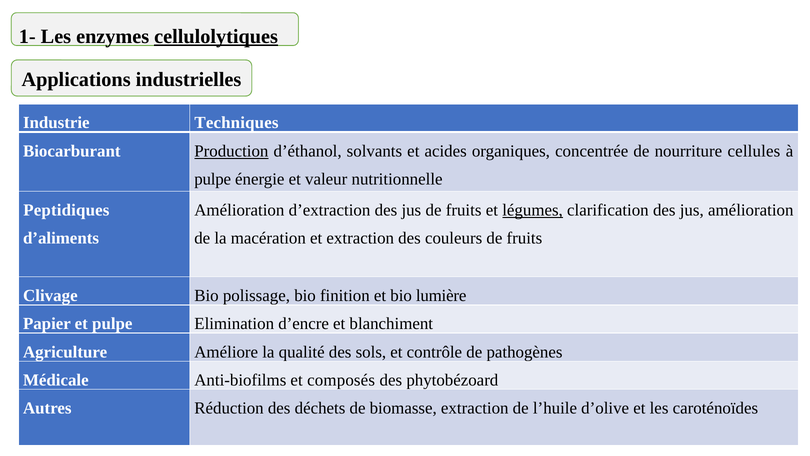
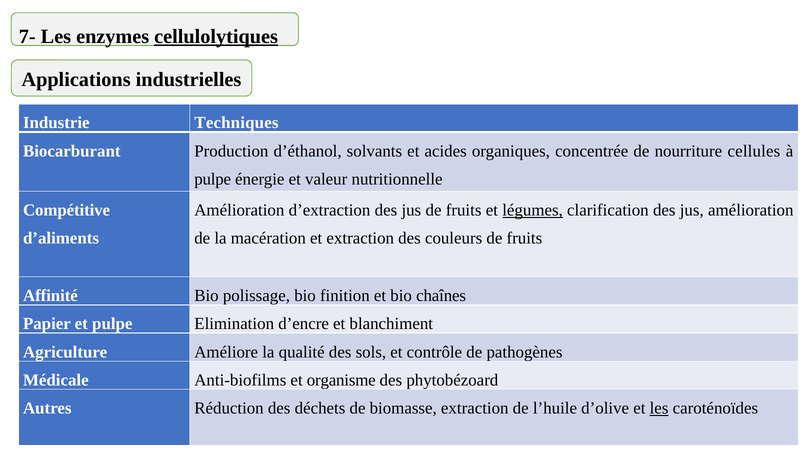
1-: 1- -> 7- (27, 37)
Production underline: present -> none (231, 151)
Peptidiques: Peptidiques -> Compétitive (67, 210)
Clivage: Clivage -> Affinité (50, 295)
lumière: lumière -> chaînes (441, 295)
composés: composés -> organisme (341, 380)
les underline: none -> present (659, 408)
